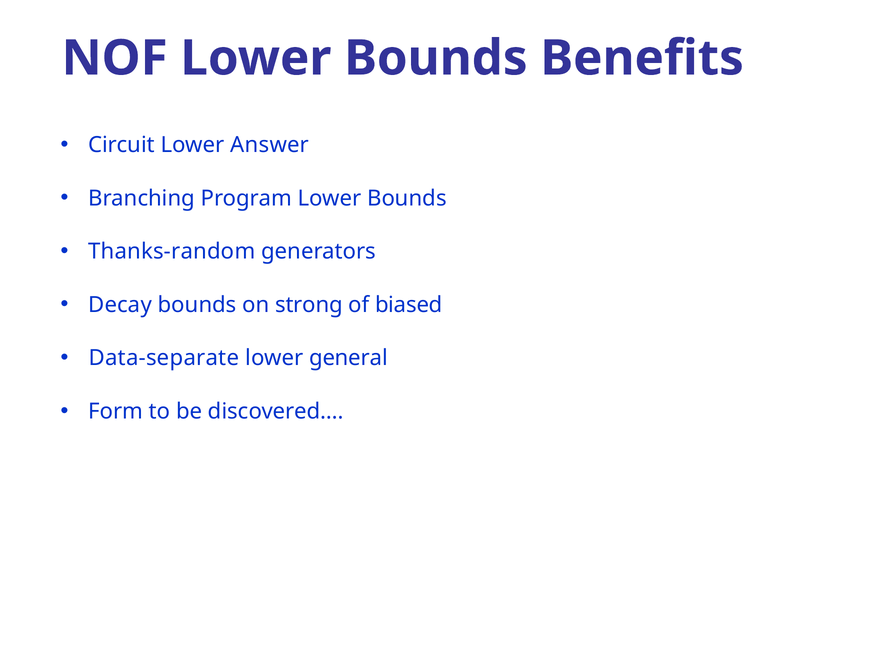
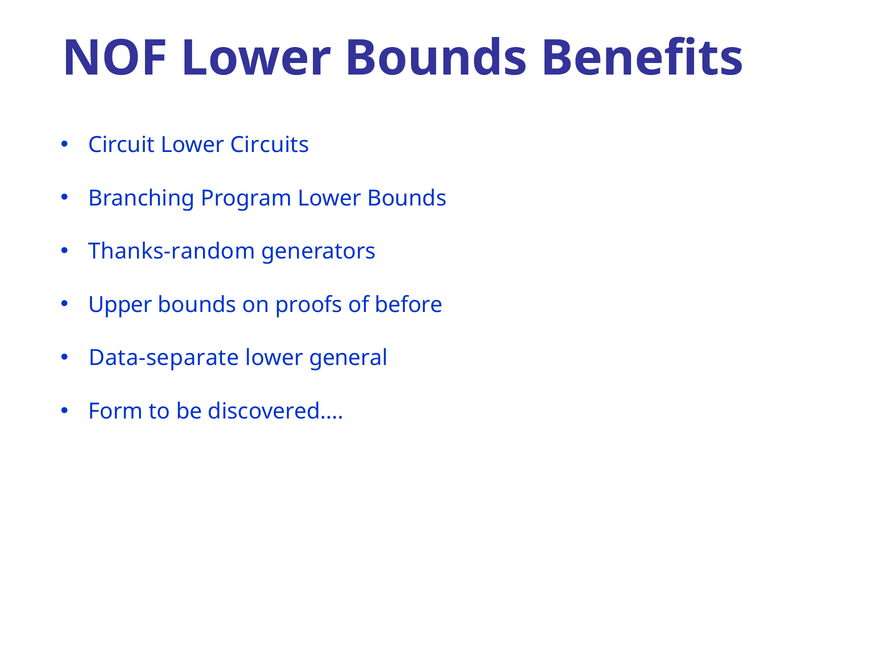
Answer: Answer -> Circuits (270, 145)
Decay: Decay -> Upper (120, 305)
strong: strong -> proofs (309, 305)
biased: biased -> before (409, 305)
